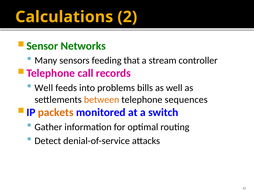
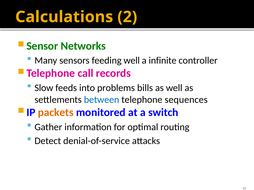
feeding that: that -> well (132, 61)
stream: stream -> infinite (163, 61)
Well: Well -> Slow (44, 88)
between colour: orange -> blue (102, 100)
